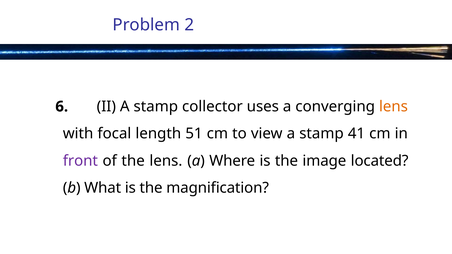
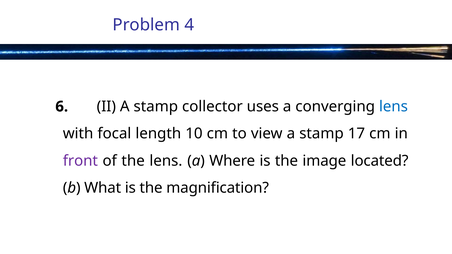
2: 2 -> 4 (189, 25)
lens colour: orange -> blue (393, 107)
51: 51 -> 10 (194, 134)
41: 41 -> 17 (356, 134)
